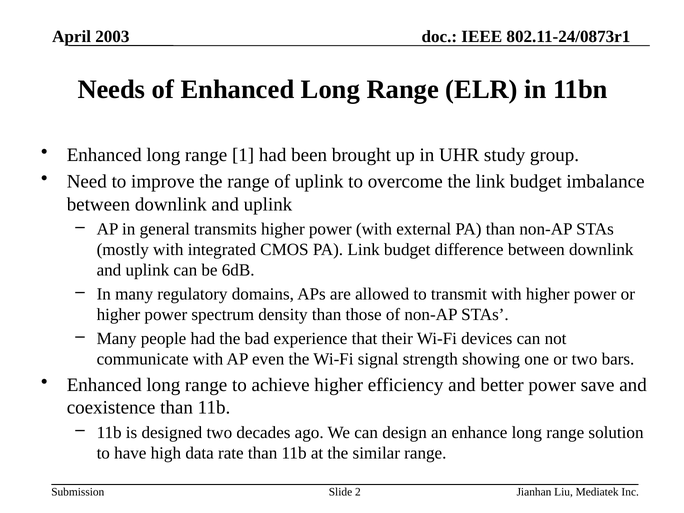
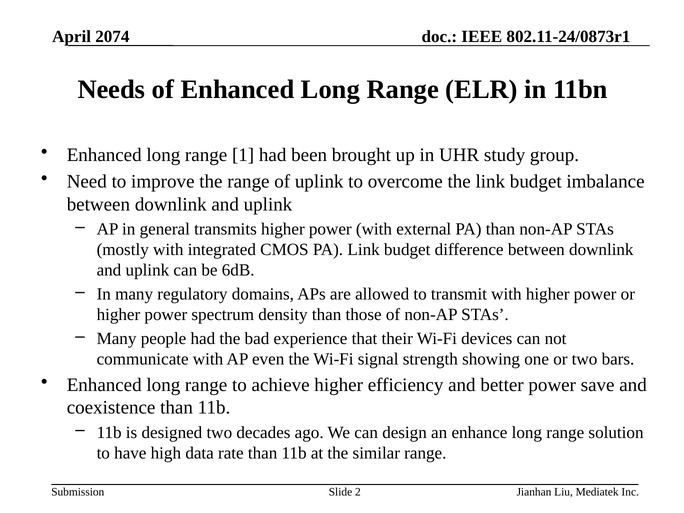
2003: 2003 -> 2074 (112, 37)
